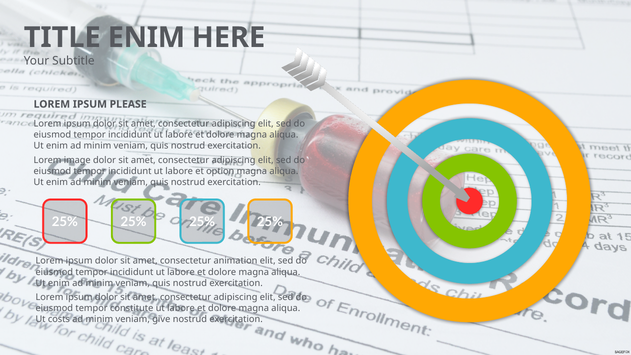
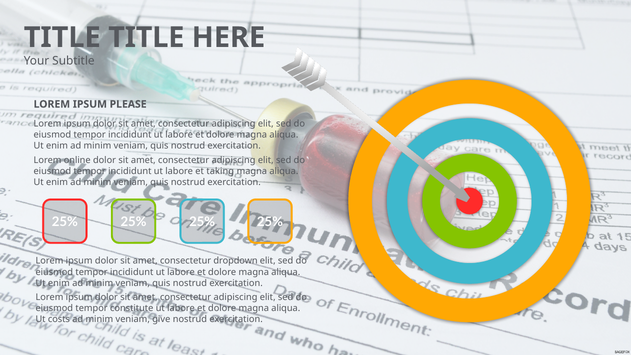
ENIM: ENIM -> TITLE (146, 37)
image: image -> online (77, 160)
option: option -> taking (220, 171)
animation: animation -> dropdown (236, 261)
